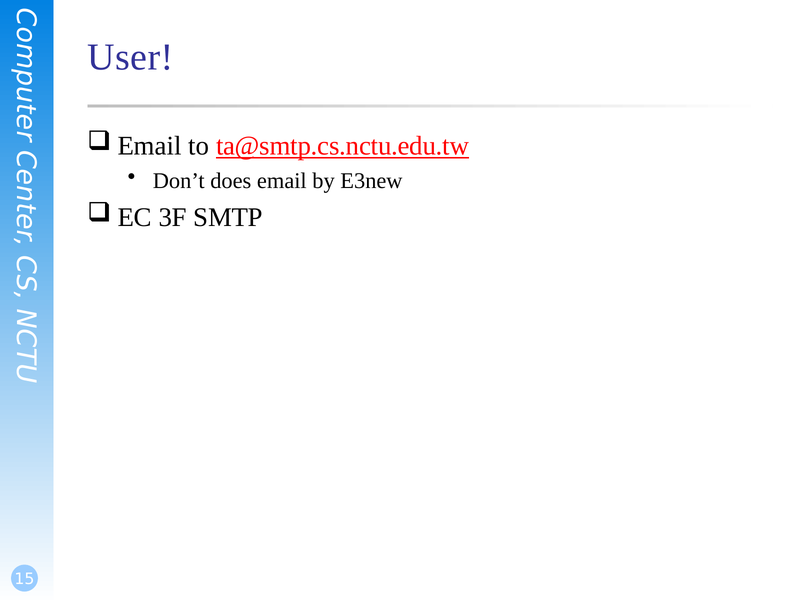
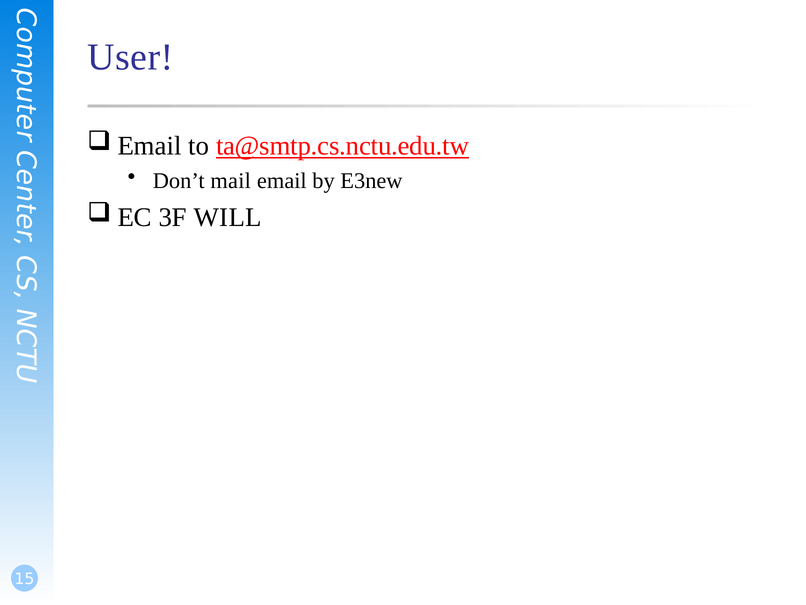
does: does -> mail (231, 180)
SMTP: SMTP -> WILL (228, 217)
